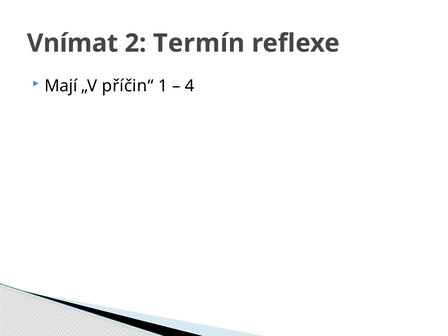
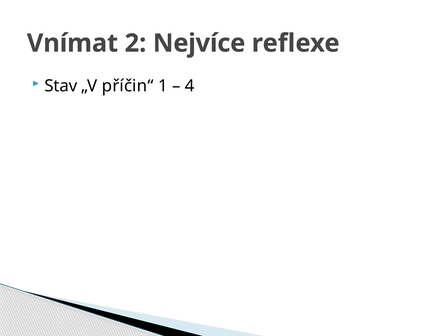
Termín: Termín -> Nejvíce (199, 43)
Mají: Mají -> Stav (61, 86)
